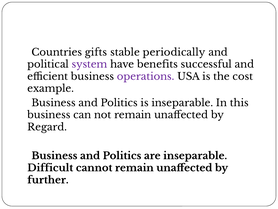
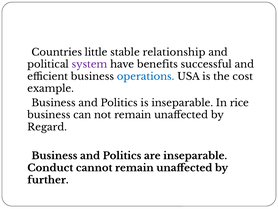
gifts: gifts -> little (96, 52)
periodically: periodically -> relationship (174, 52)
operations colour: purple -> blue (146, 76)
this: this -> rice (239, 103)
Difficult: Difficult -> Conduct (50, 168)
